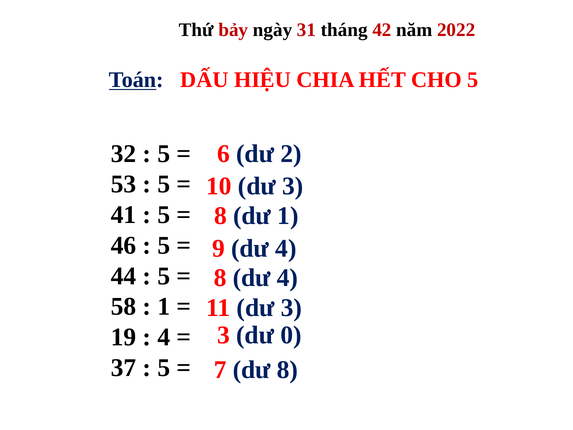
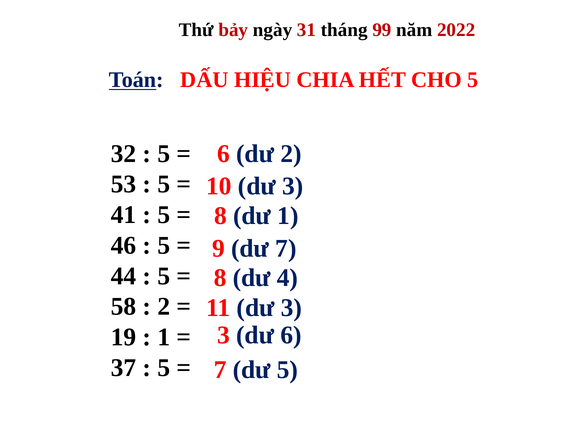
42: 42 -> 99 (382, 30)
9 dư 4: 4 -> 7 (286, 248)
1: 1 -> 2 (164, 306)
dư 0: 0 -> 6 (291, 335)
4: 4 -> 1 (164, 337)
dư 8: 8 -> 5 (288, 370)
